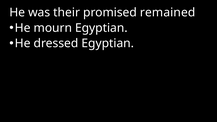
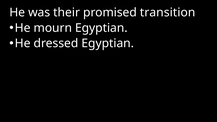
remained: remained -> transition (168, 12)
